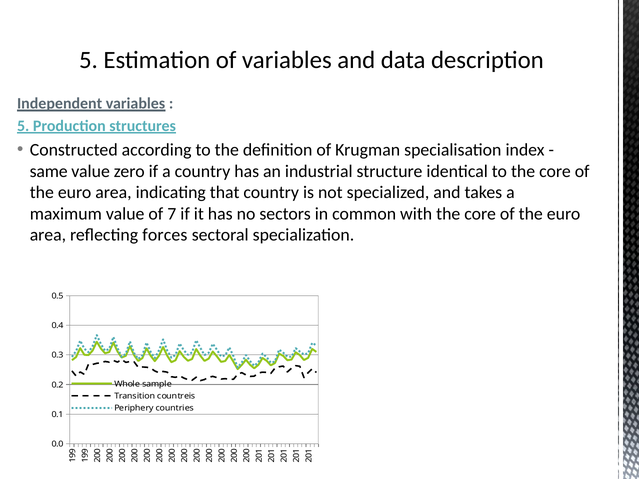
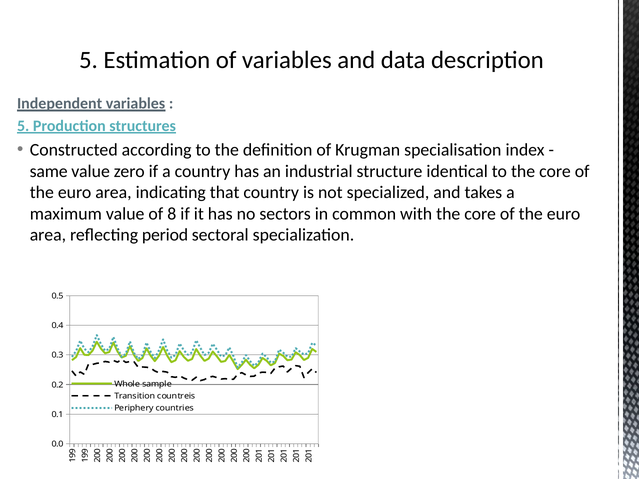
7: 7 -> 8 (172, 214)
forces: forces -> period (165, 235)
